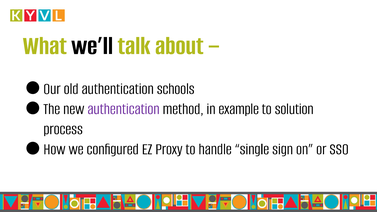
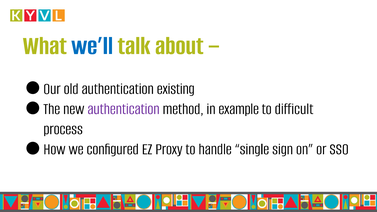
we’ll colour: black -> blue (92, 45)
schools: schools -> existing (176, 88)
solution: solution -> difficult (294, 109)
